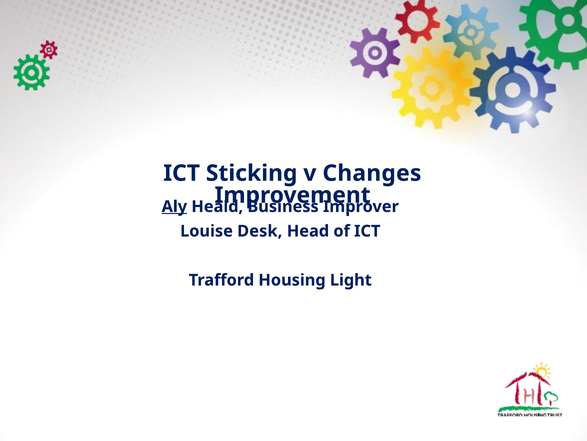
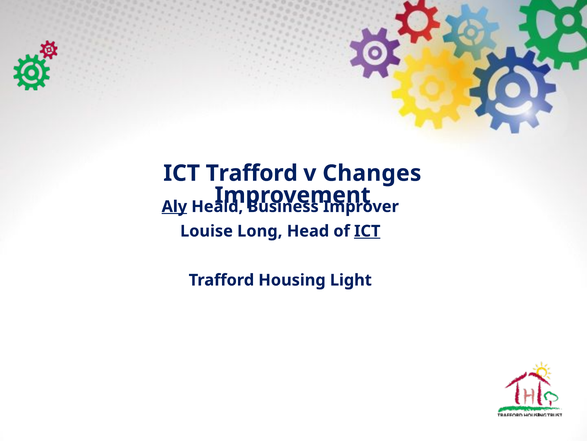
Sticking: Sticking -> Trafford (252, 173)
Desk: Desk -> Long (260, 231)
ICT underline: none -> present (367, 231)
